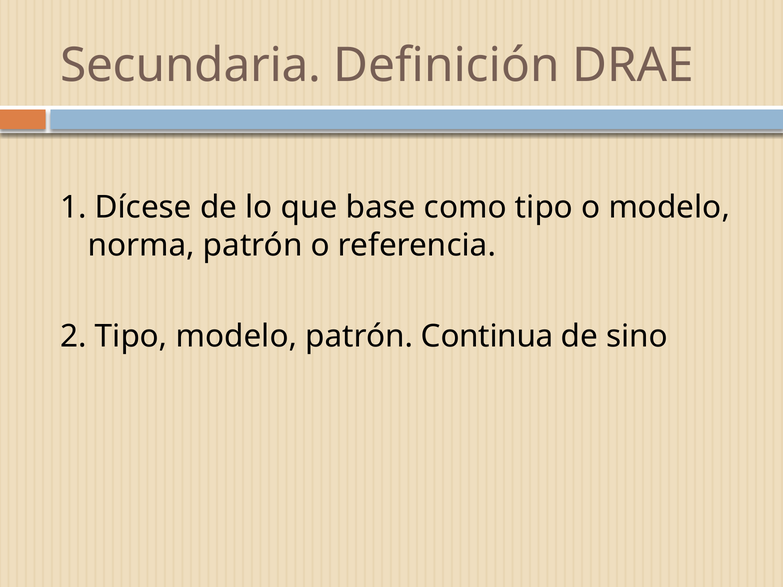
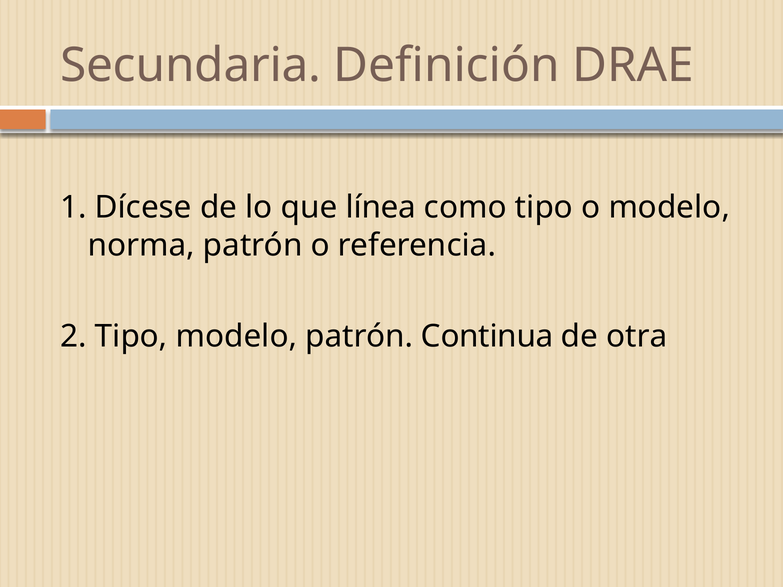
base: base -> línea (381, 207)
sino: sino -> otra (637, 336)
